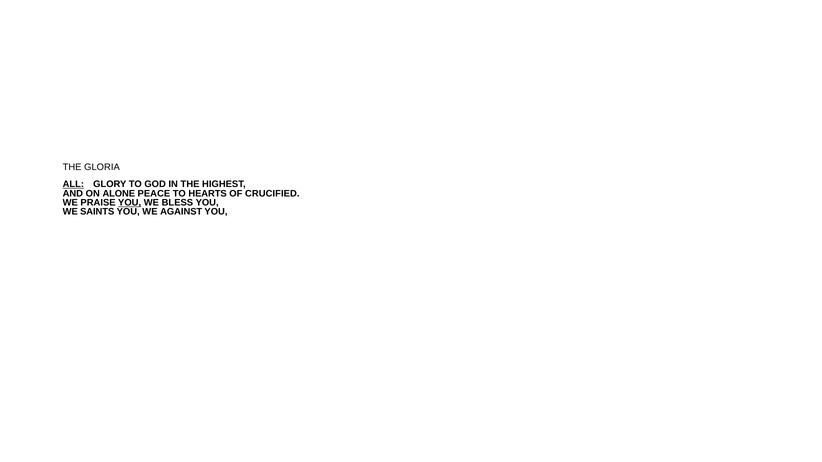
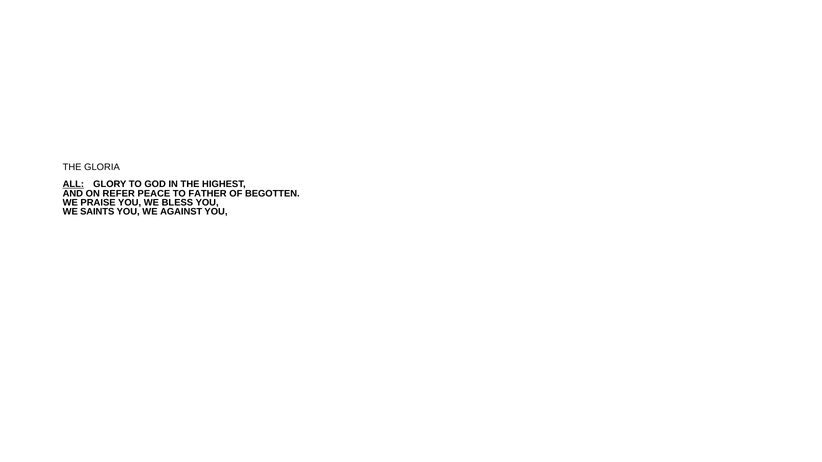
ALONE: ALONE -> REFER (119, 194)
HEARTS: HEARTS -> FATHER (208, 194)
CRUCIFIED: CRUCIFIED -> BEGOTTEN (272, 194)
YOU underline: present -> none (130, 203)
